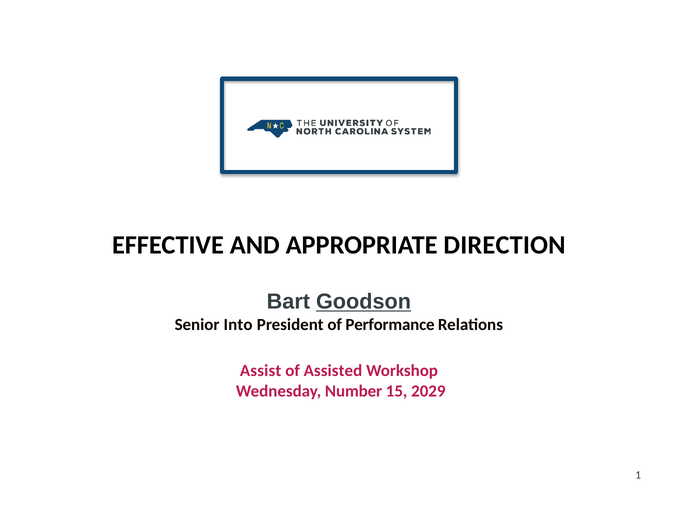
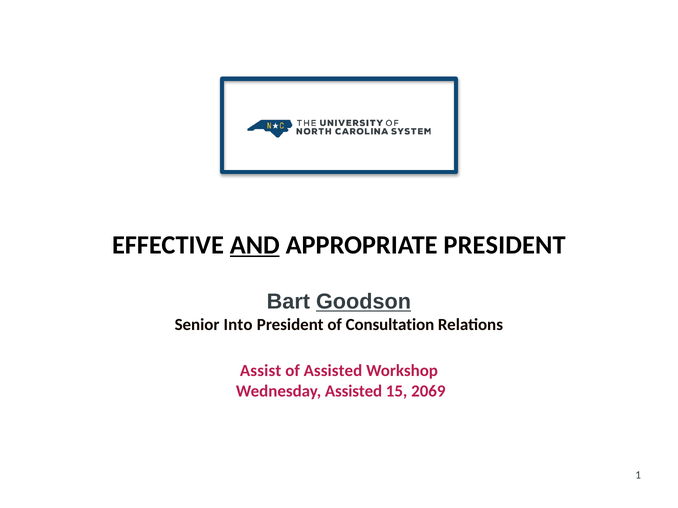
AND underline: none -> present (255, 245)
APPROPRIATE DIRECTION: DIRECTION -> PRESIDENT (505, 245)
Performance: Performance -> Consultation (390, 325)
Wednesday Number: Number -> Assisted (354, 391)
2029: 2029 -> 2069 (428, 391)
